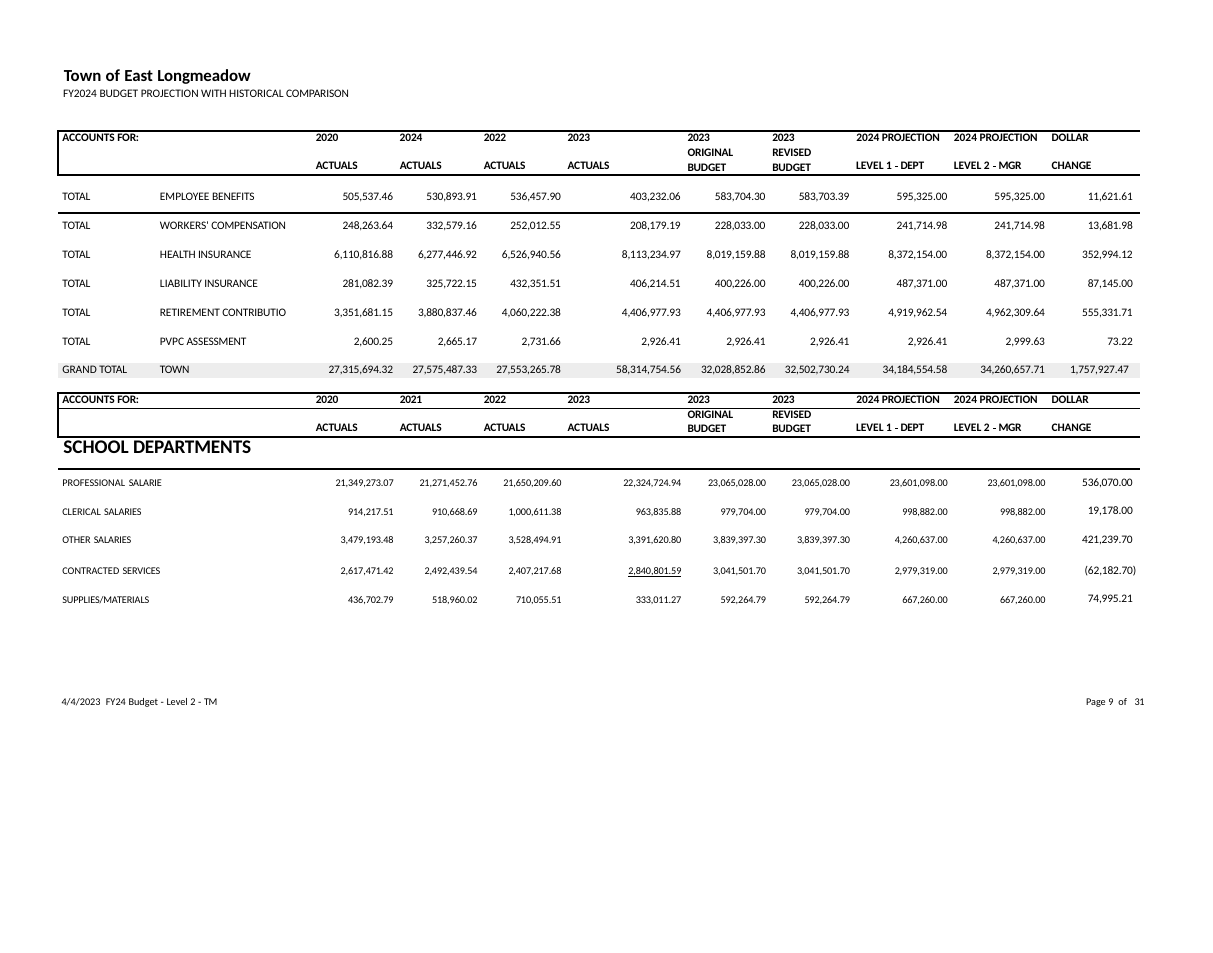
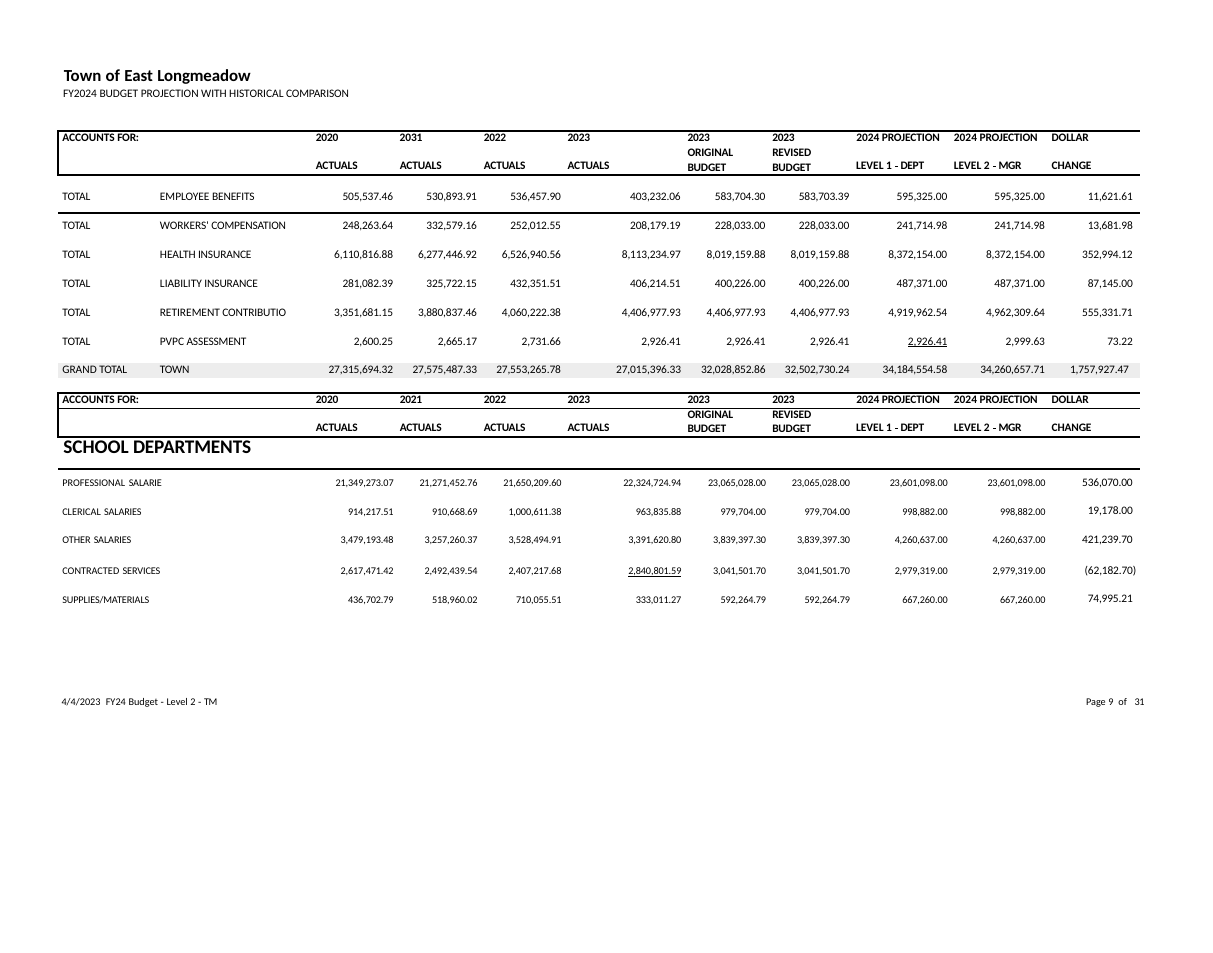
2024: 2024 -> 2031 (411, 137)
2,926.41 underline: none -> present (928, 341)
58,314,754.56: 58,314,754.56 -> 27,015,396.33 (649, 370)
